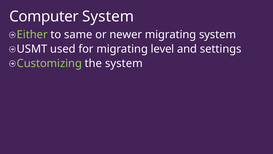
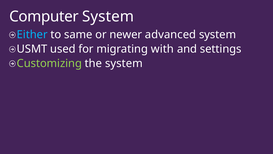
Either colour: light green -> light blue (32, 35)
newer migrating: migrating -> advanced (171, 35)
level: level -> with (162, 49)
